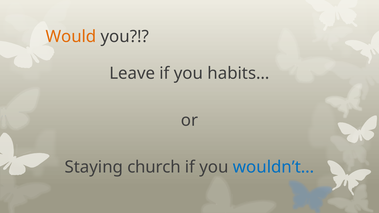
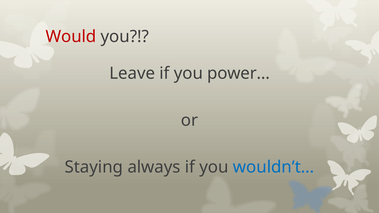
Would colour: orange -> red (71, 37)
habits…: habits… -> power… (239, 73)
church: church -> always (154, 167)
